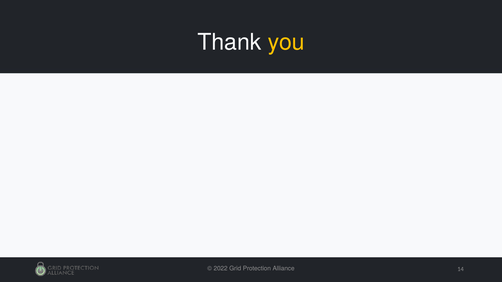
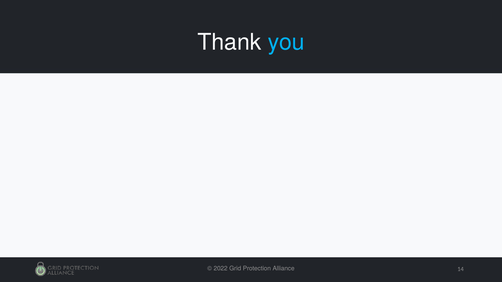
you colour: yellow -> light blue (286, 42)
